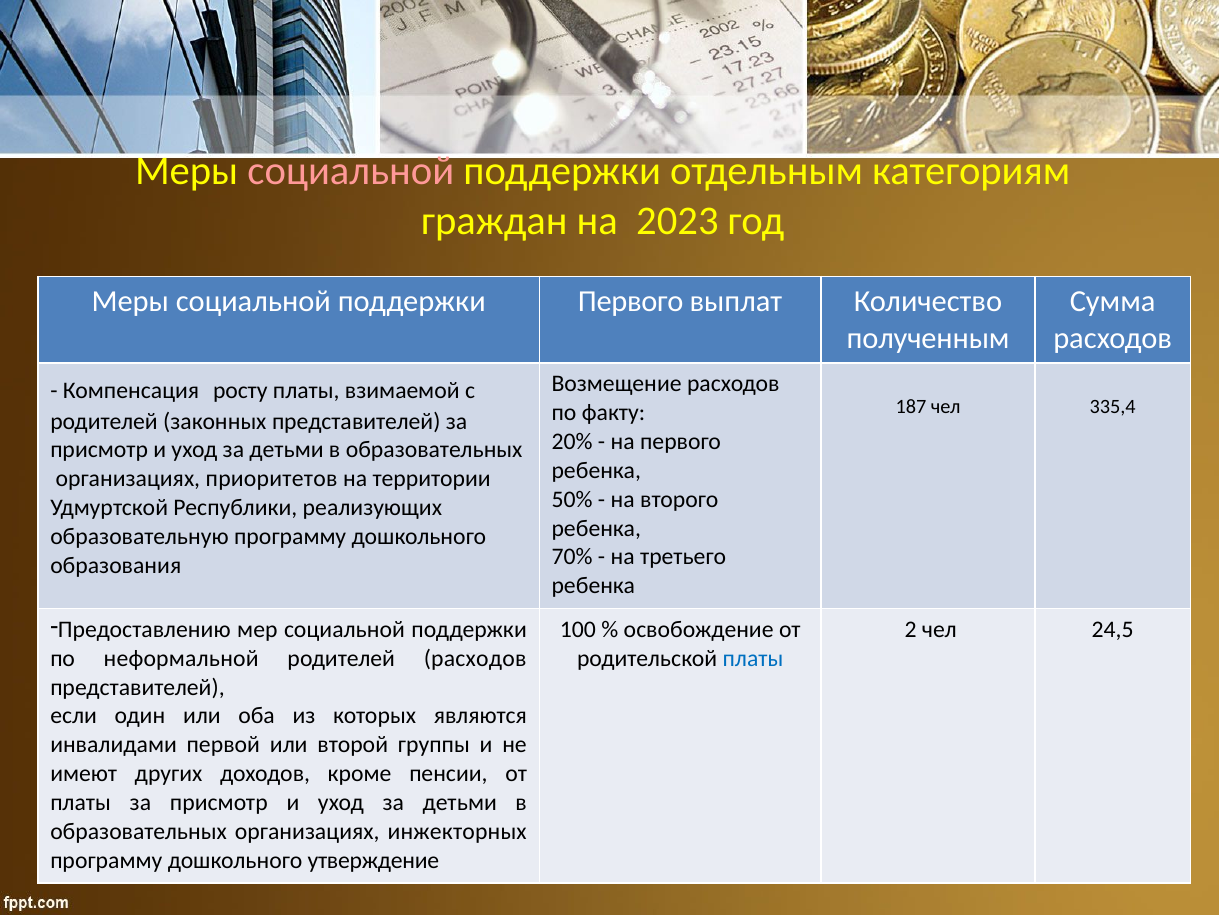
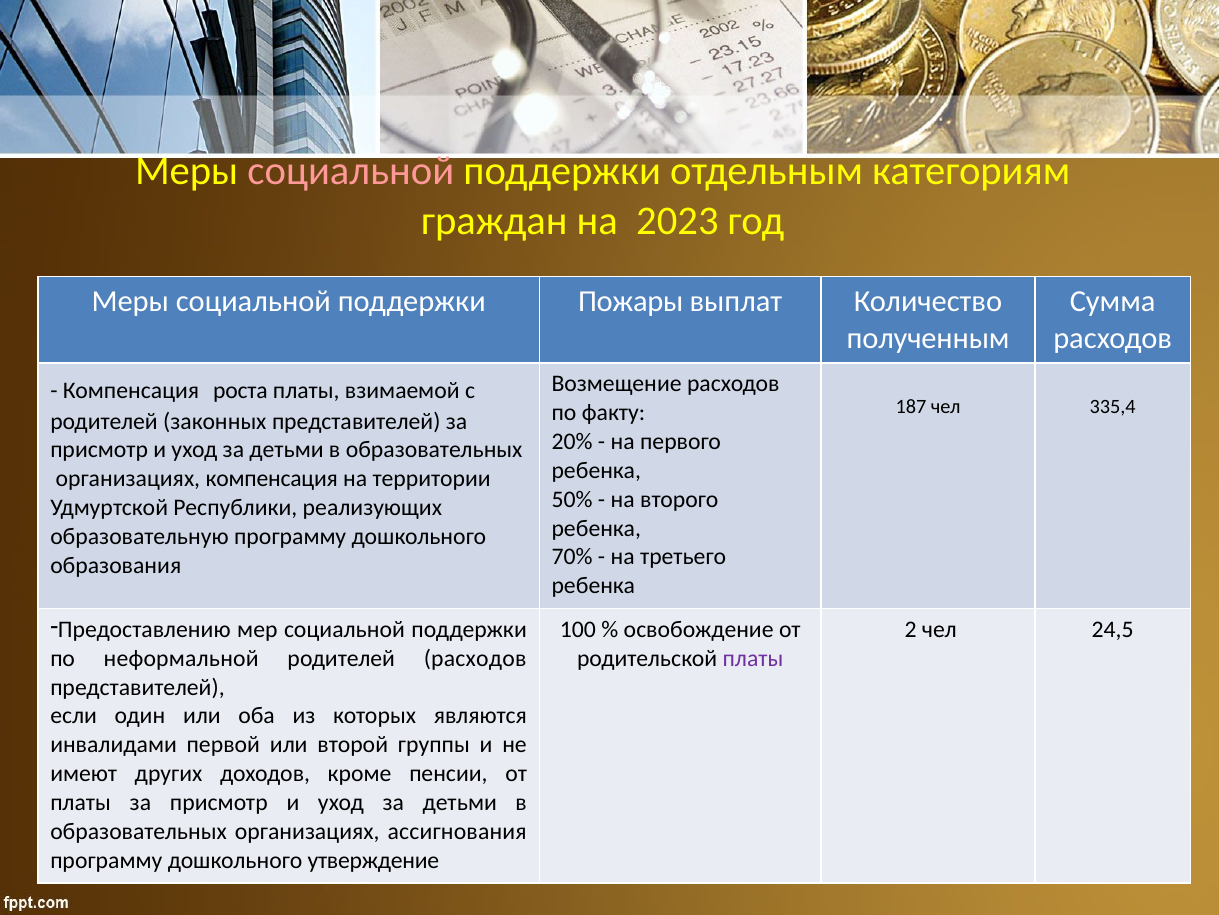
поддержки Первого: Первого -> Пожары (631, 301)
росту: росту -> роста (240, 390)
организациях приоритетов: приоритетов -> компенсация (272, 479)
платы colour: blue -> purple (753, 658)
инжекторных: инжекторных -> ассигнования (457, 831)
